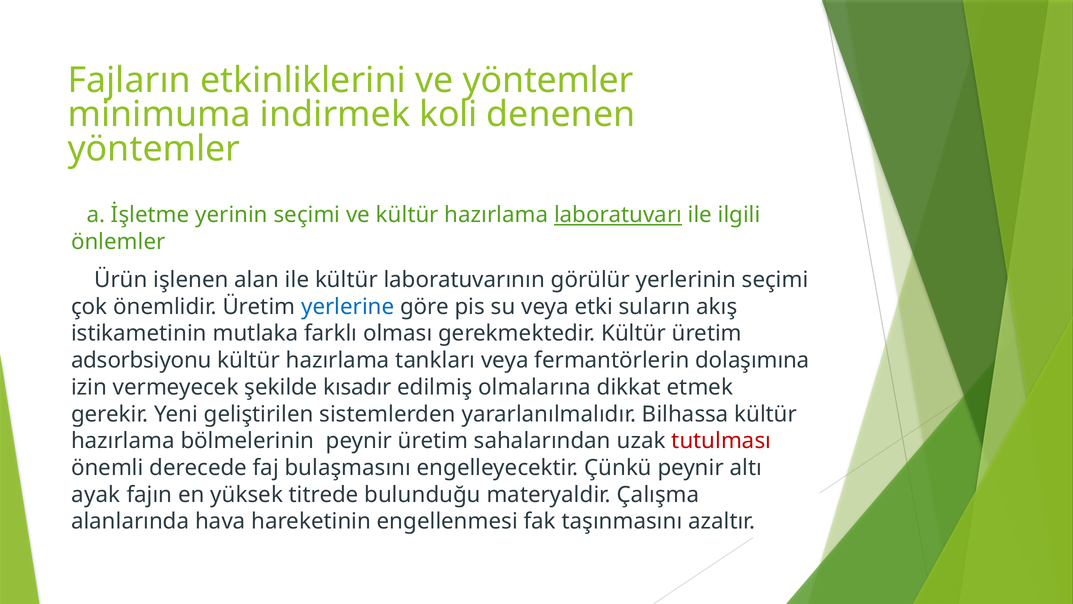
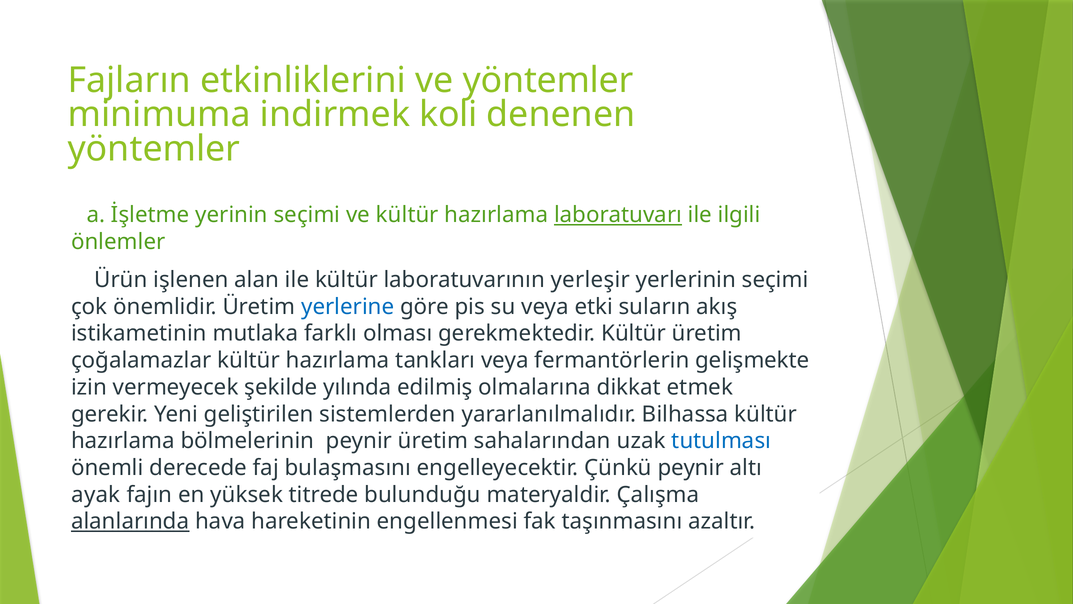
görülür: görülür -> yerleşir (590, 280)
adsorbsiyonu: adsorbsiyonu -> çoğalamazlar (141, 360)
dolaşımına: dolaşımına -> gelişmekte (752, 360)
kısadır: kısadır -> yılında (357, 387)
tutulması colour: red -> blue (721, 441)
alanlarında underline: none -> present (130, 521)
